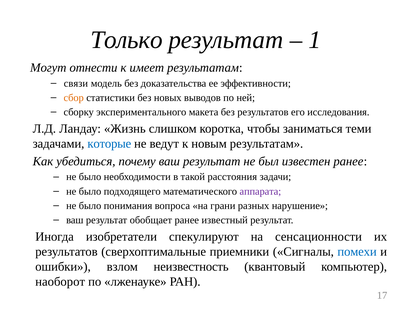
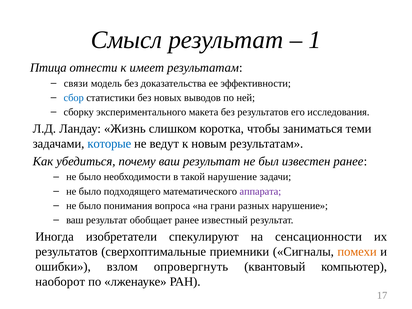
Только: Только -> Смысл (126, 40)
Могут: Могут -> Птица (48, 68)
сбор colour: orange -> blue (74, 98)
такой расстояния: расстояния -> нарушение (232, 177)
помехи colour: blue -> orange (357, 252)
неизвестность: неизвестность -> опровергнуть (191, 267)
